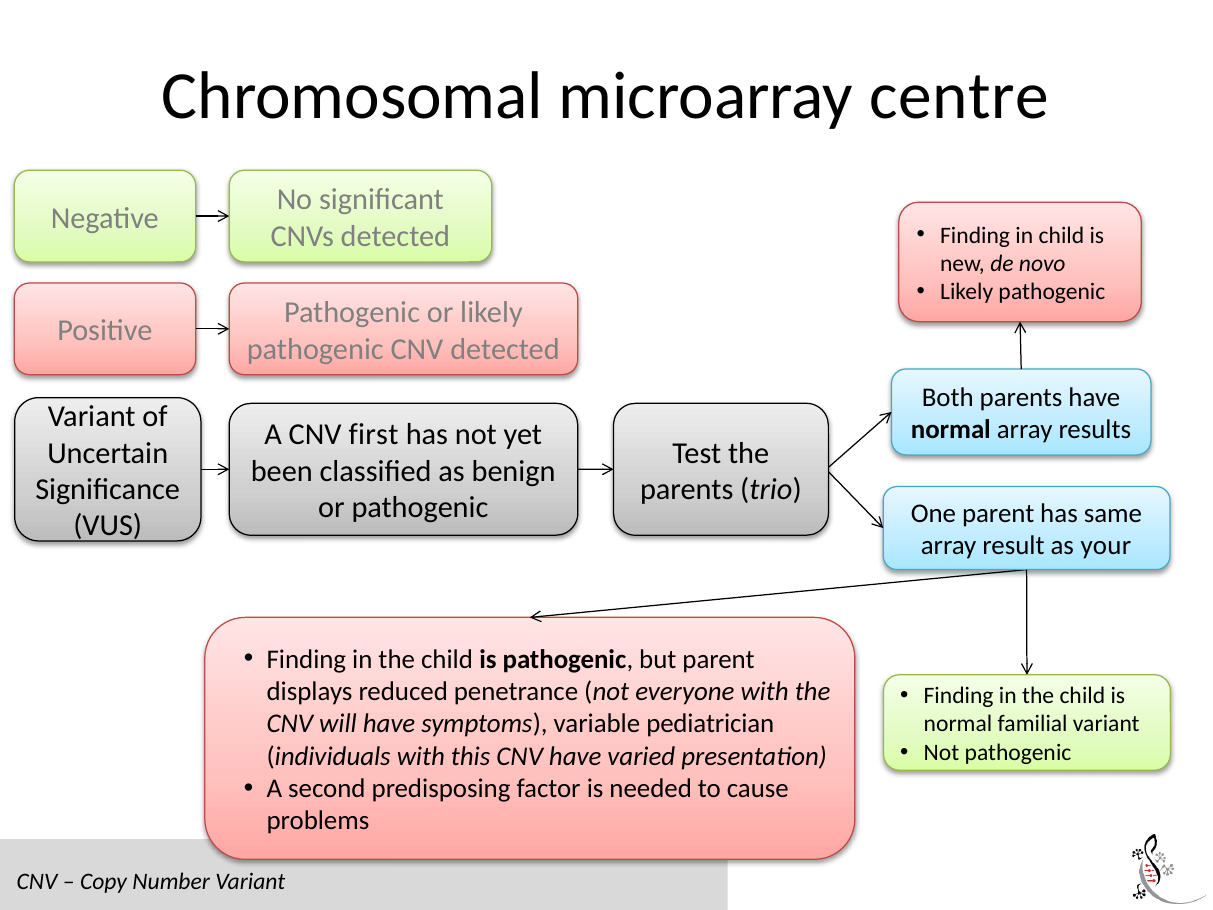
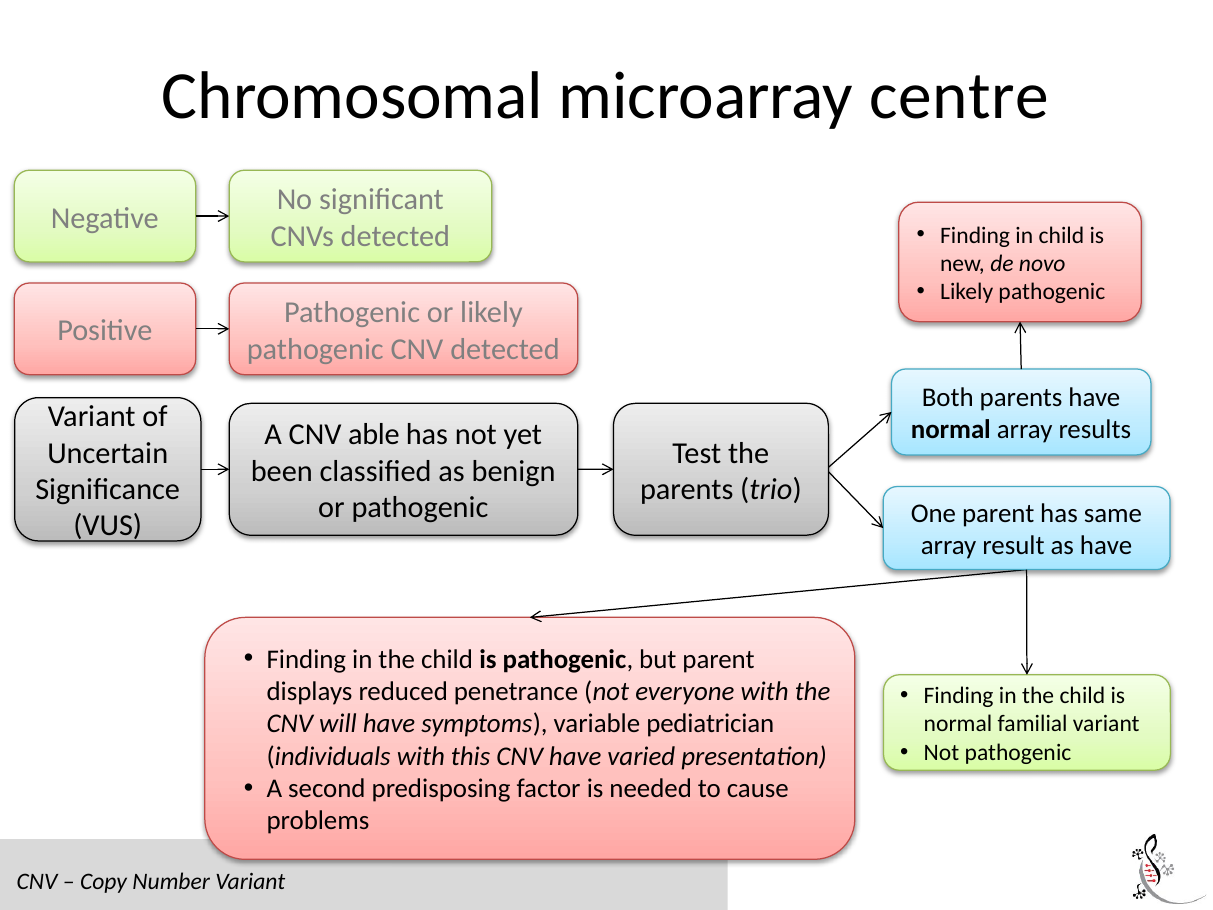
first: first -> able (374, 435)
as your: your -> have (1106, 546)
